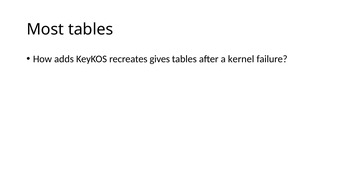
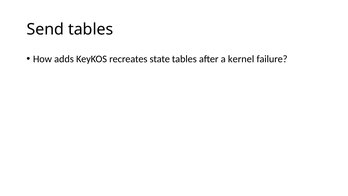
Most: Most -> Send (45, 29)
gives: gives -> state (160, 59)
